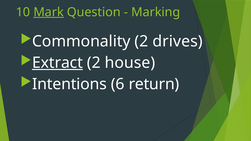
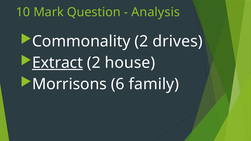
Mark underline: present -> none (49, 12)
Marking: Marking -> Analysis (156, 12)
Intentions: Intentions -> Morrisons (69, 84)
return: return -> family (154, 84)
